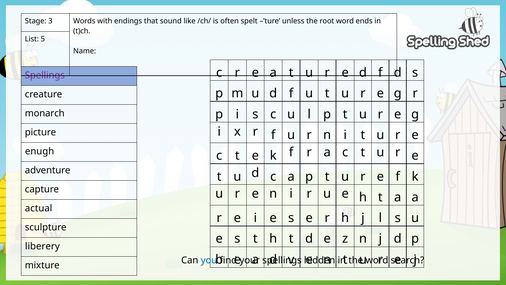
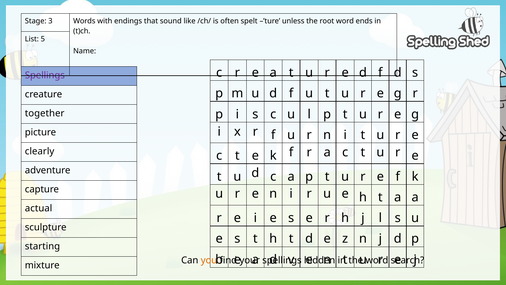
monarch: monarch -> together (45, 113)
enugh: enugh -> clearly (40, 151)
liberery: liberery -> starting (42, 246)
you colour: blue -> orange (209, 260)
